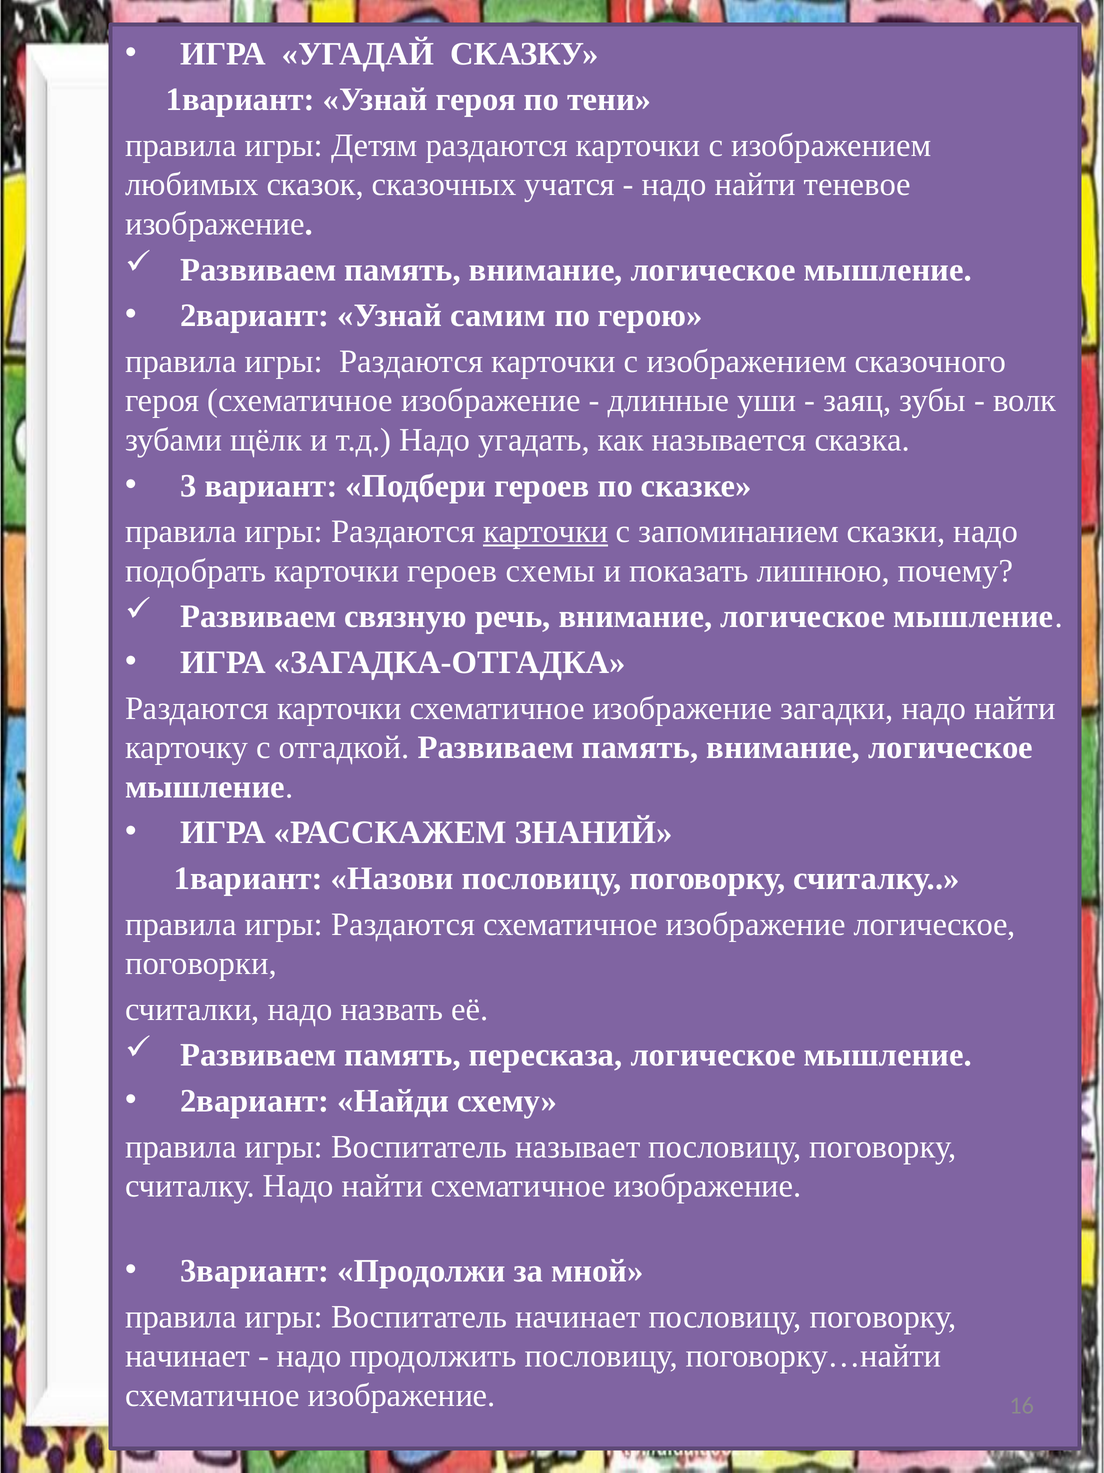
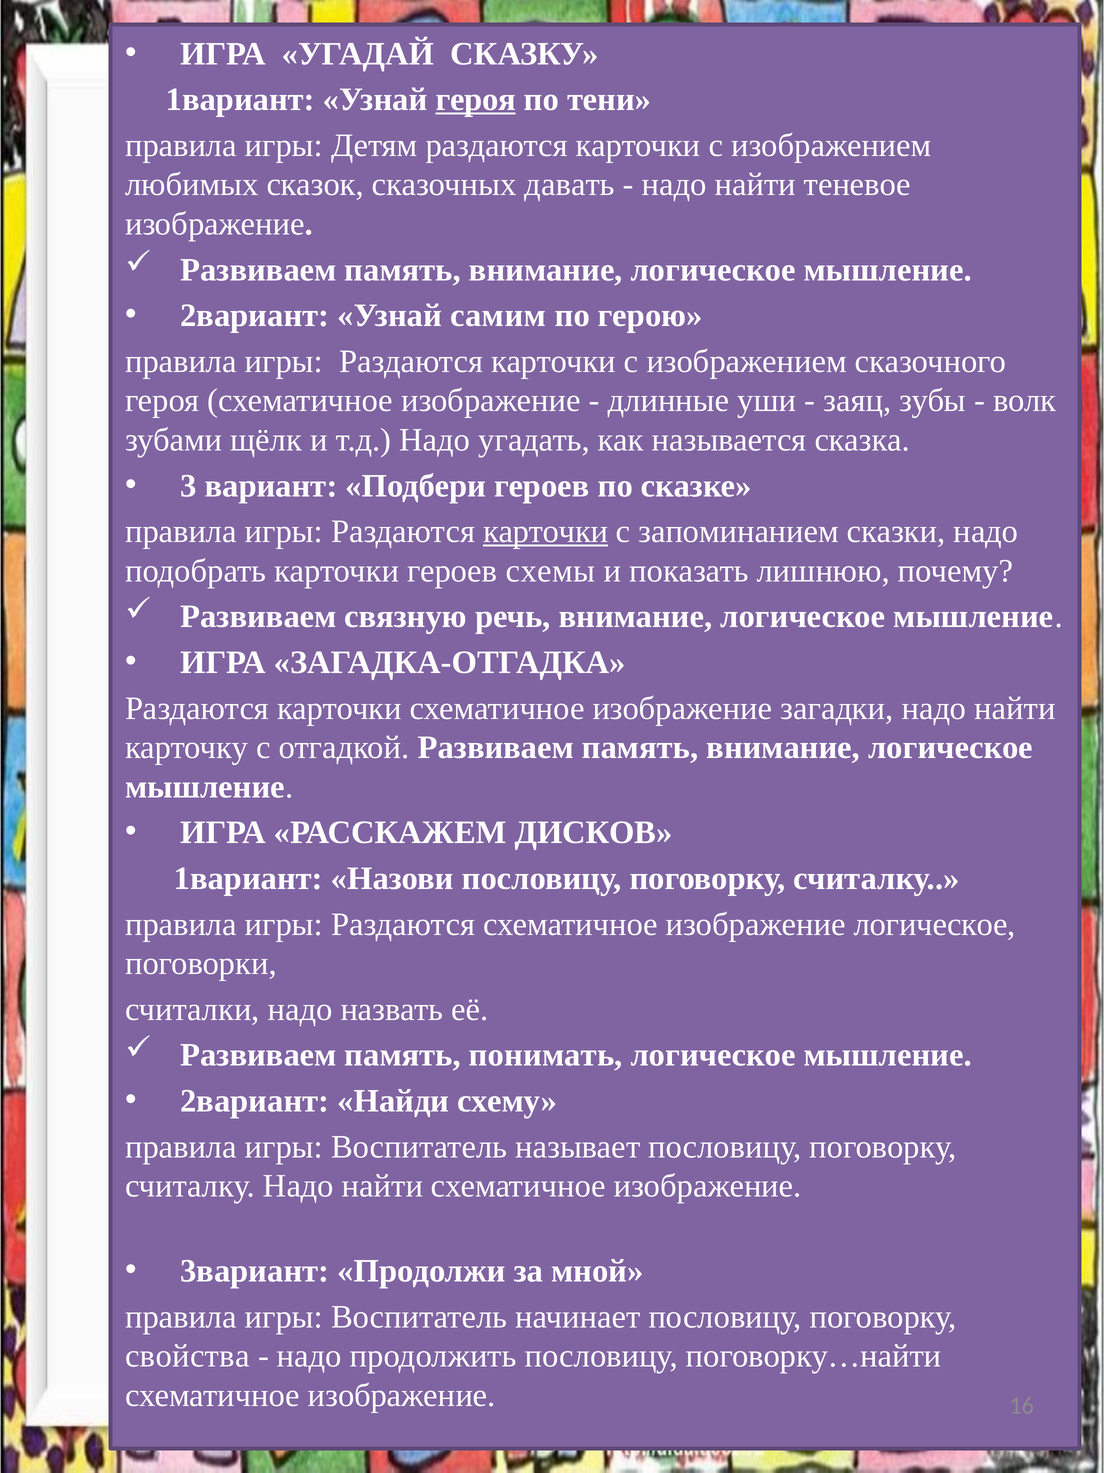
героя underline: none -> present (476, 100)
учатся: учатся -> давать (570, 185)
ЗНАНИЙ: ЗНАНИЙ -> ДИСКОВ (594, 832)
пересказа: пересказа -> понимать (546, 1054)
начинает: начинает -> свойства (187, 1355)
